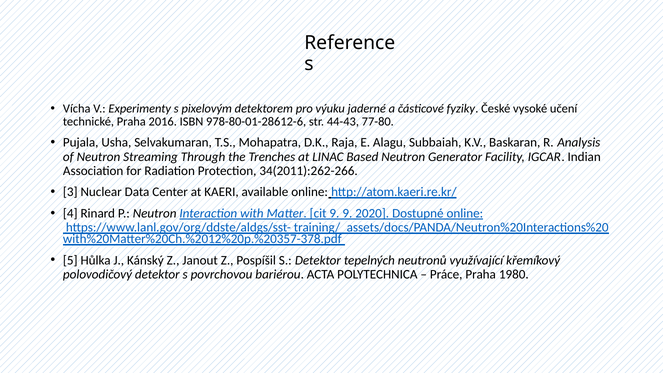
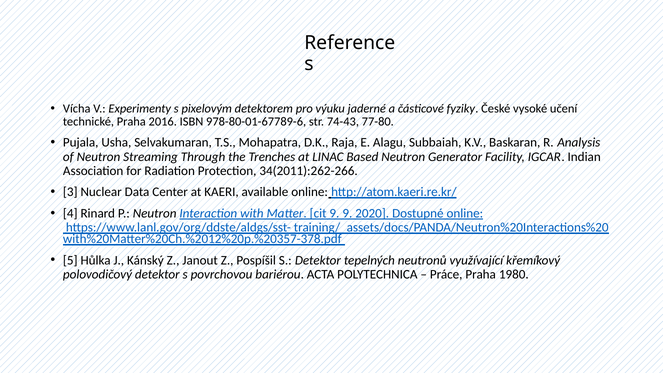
978-80-01-28612-6: 978-80-01-28612-6 -> 978-80-01-67789-6 (256, 122)
44-43: 44-43 -> 74-43 (343, 122)
